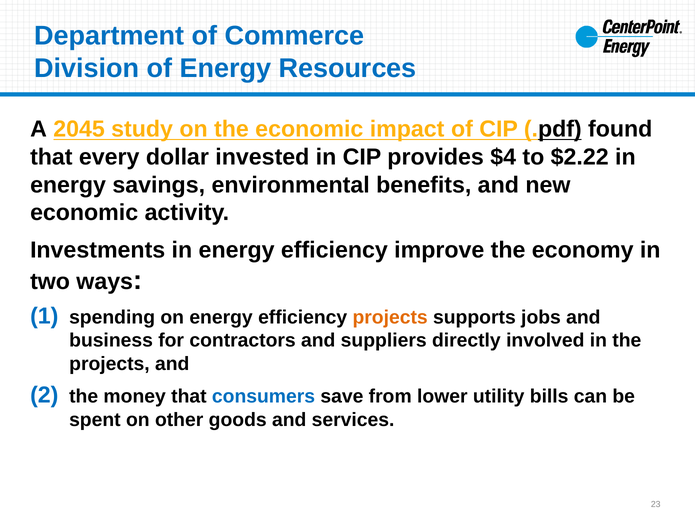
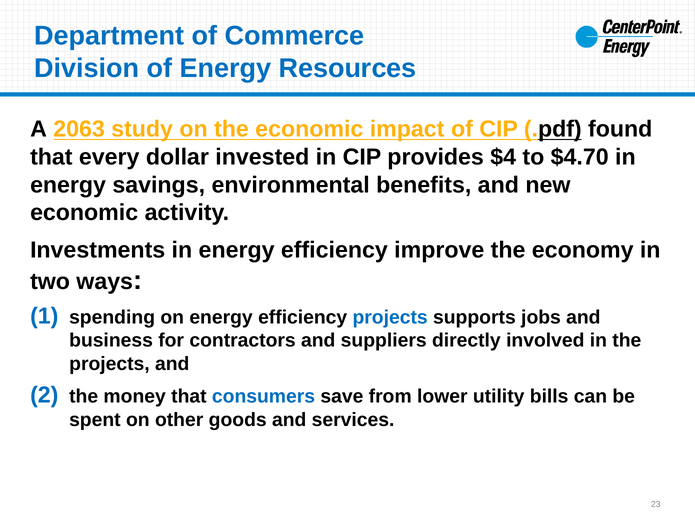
2045: 2045 -> 2063 (79, 129)
$2.22: $2.22 -> $4.70 (580, 157)
projects colour: orange -> blue (390, 318)
